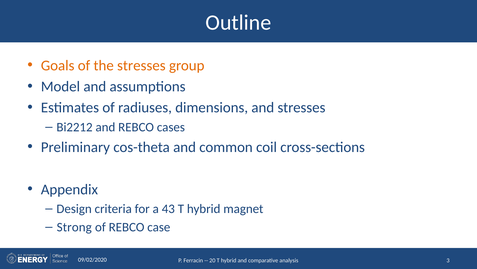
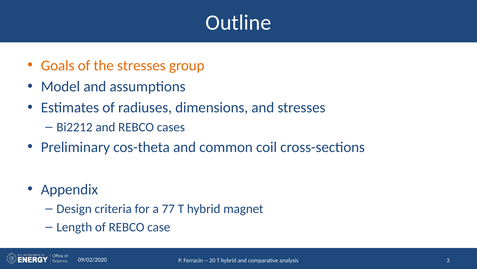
43: 43 -> 77 (168, 208)
Strong: Strong -> Length (74, 227)
